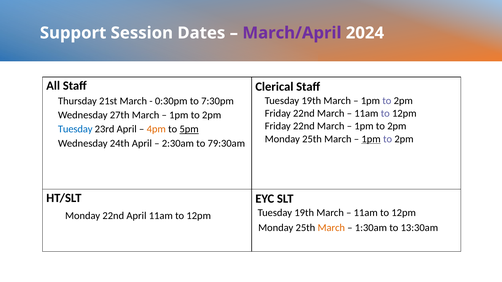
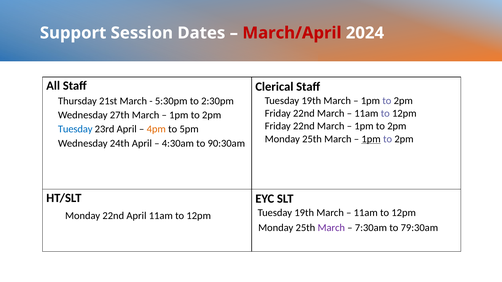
March/April colour: purple -> red (292, 33)
0:30pm: 0:30pm -> 5:30pm (171, 101)
7:30pm: 7:30pm -> 2:30pm (217, 101)
5pm underline: present -> none (189, 129)
2:30am: 2:30am -> 4:30am (178, 144)
79:30am: 79:30am -> 90:30am (226, 144)
March colour: orange -> purple (331, 228)
1:30am: 1:30am -> 7:30am (371, 228)
13:30am: 13:30am -> 79:30am (419, 228)
